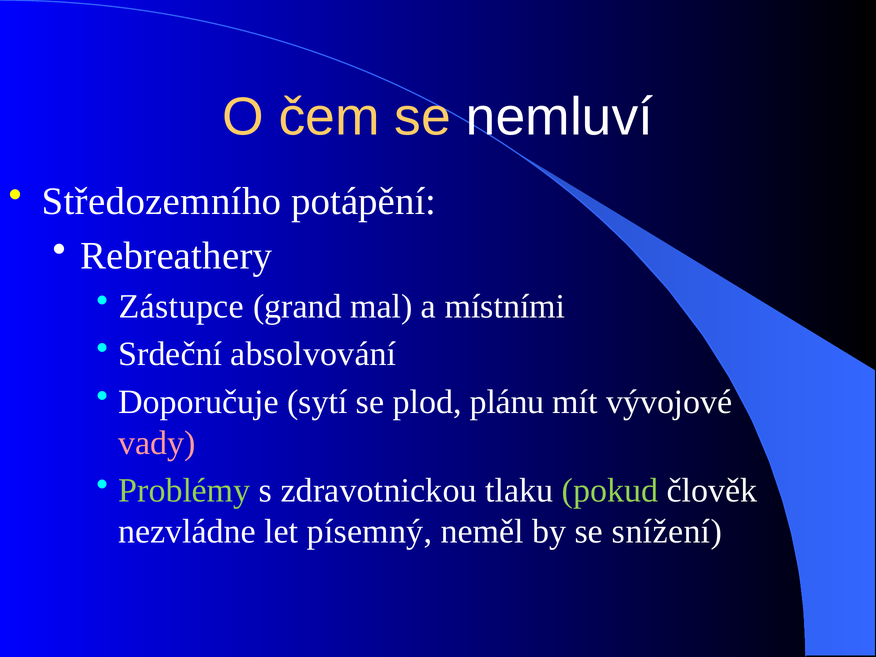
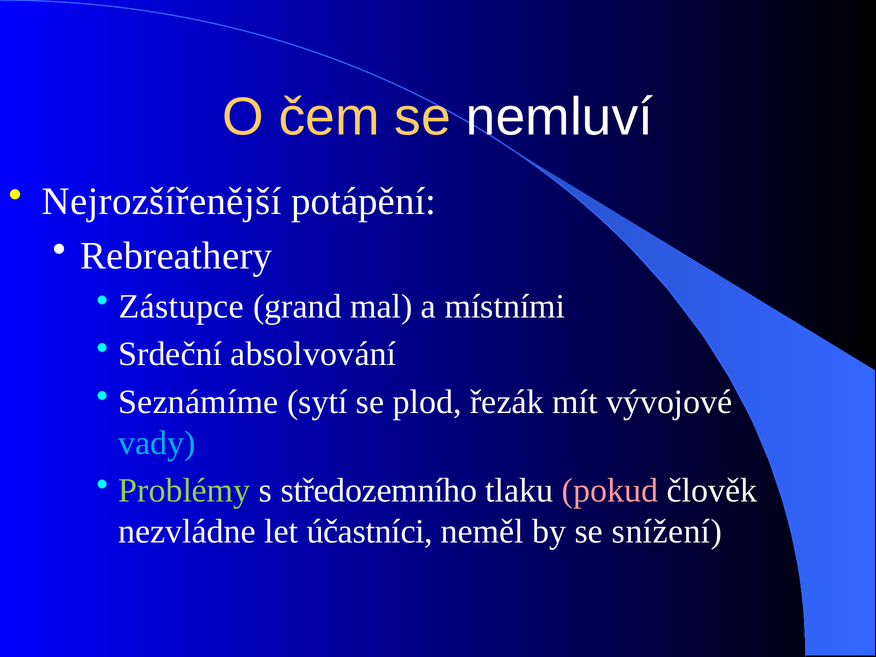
Středozemního: Středozemního -> Nejrozšířenější (162, 202)
Doporučuje: Doporučuje -> Seznámíme (198, 402)
plánu: plánu -> řezák (507, 402)
vady colour: pink -> light blue (157, 443)
zdravotnickou: zdravotnickou -> středozemního (379, 491)
pokud colour: light green -> pink (610, 491)
písemný: písemný -> účastníci (370, 531)
